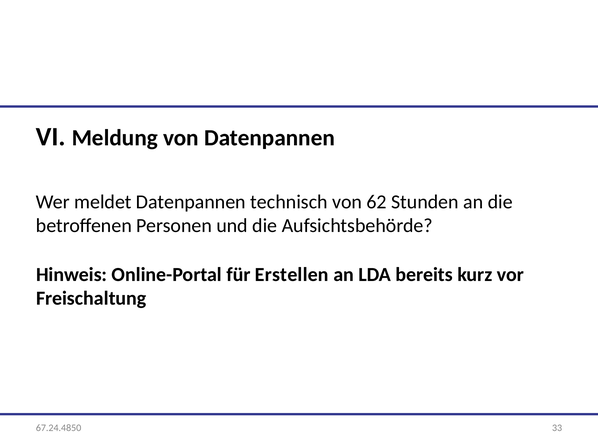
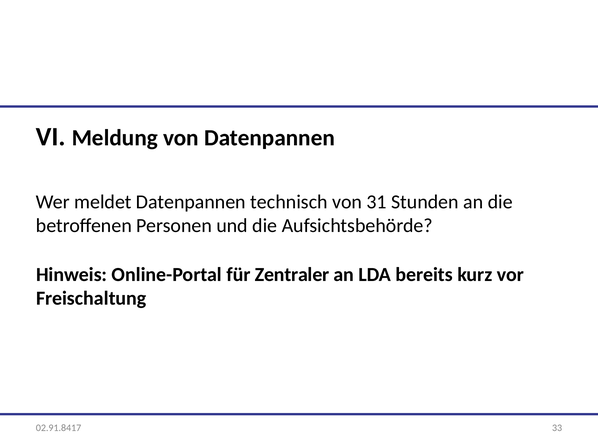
62: 62 -> 31 (377, 202)
Erstellen: Erstellen -> Zentraler (292, 275)
67.24.4850: 67.24.4850 -> 02.91.8417 (59, 428)
